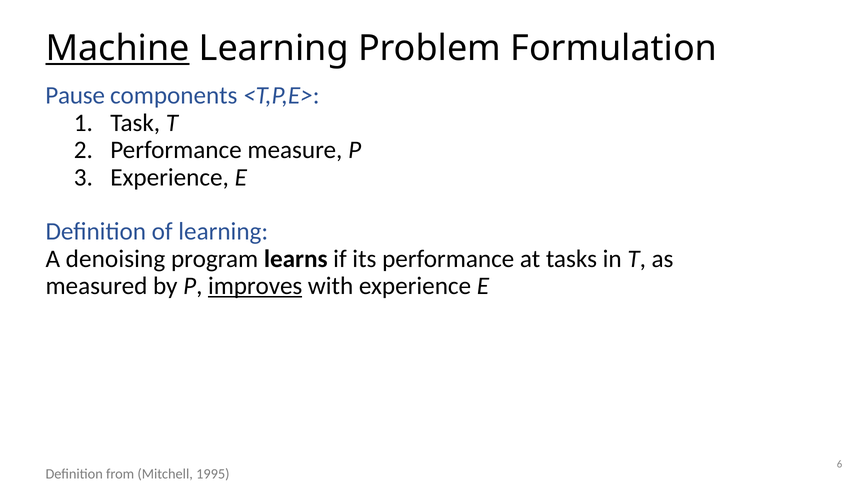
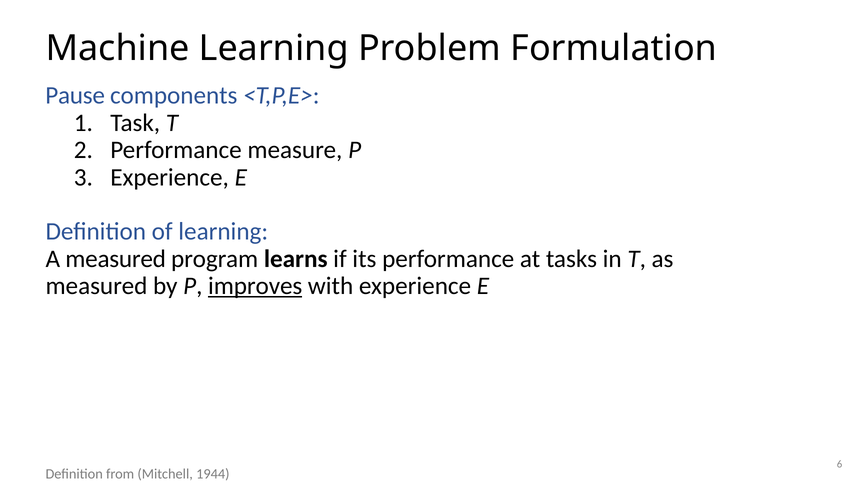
Machine underline: present -> none (118, 48)
A denoising: denoising -> measured (116, 259)
1995: 1995 -> 1944 (213, 474)
